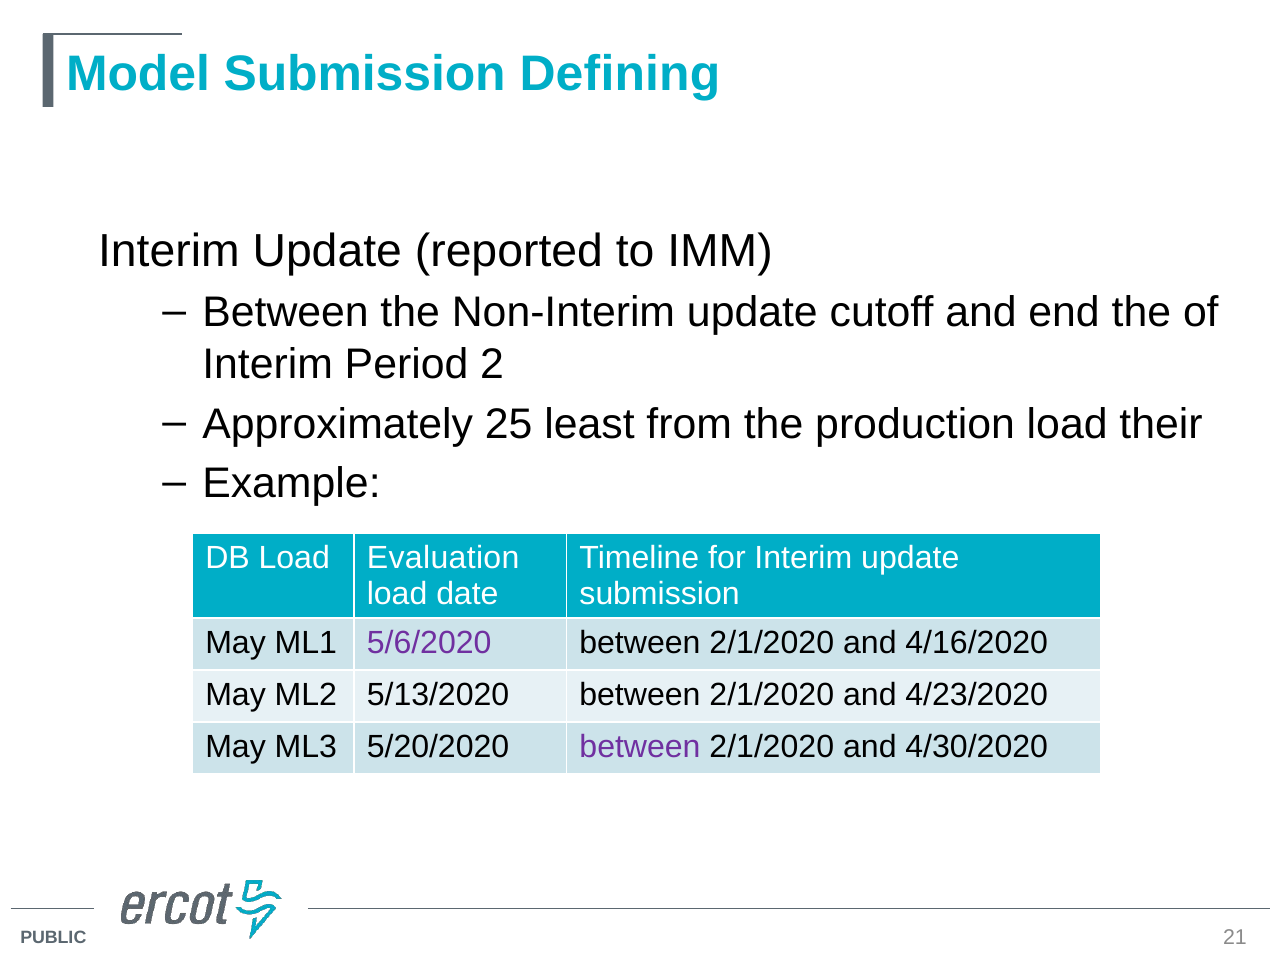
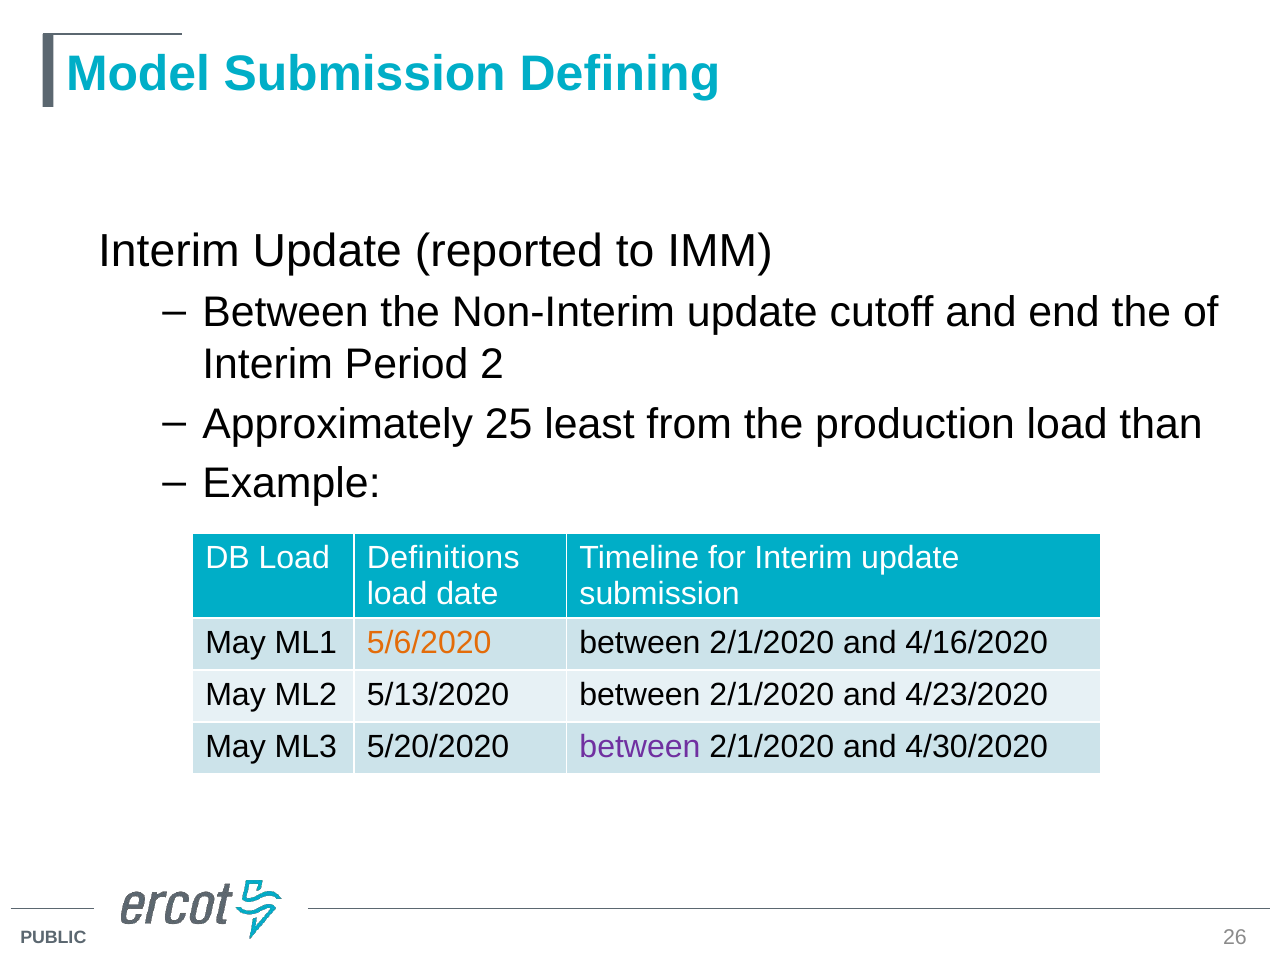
their: their -> than (1161, 424)
Evaluation: Evaluation -> Definitions (443, 558)
5/6/2020 colour: purple -> orange (429, 643)
21: 21 -> 26 (1235, 938)
